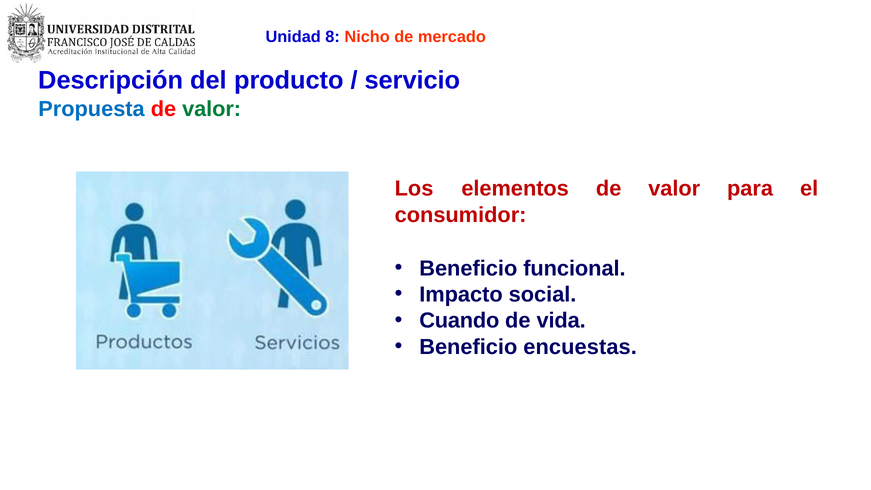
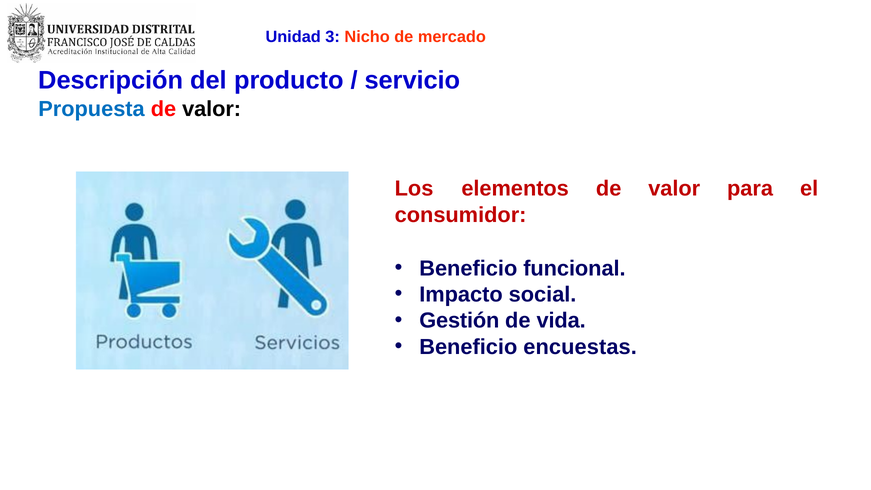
8: 8 -> 3 (333, 37)
valor colour: green -> black (212, 109)
Cuando: Cuando -> Gestión (459, 321)
